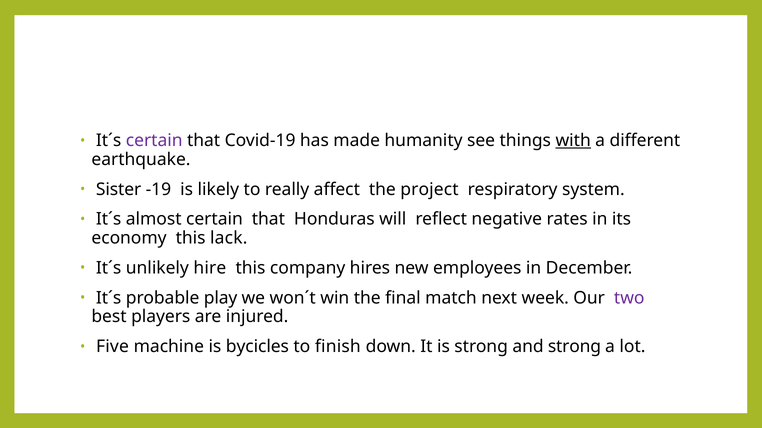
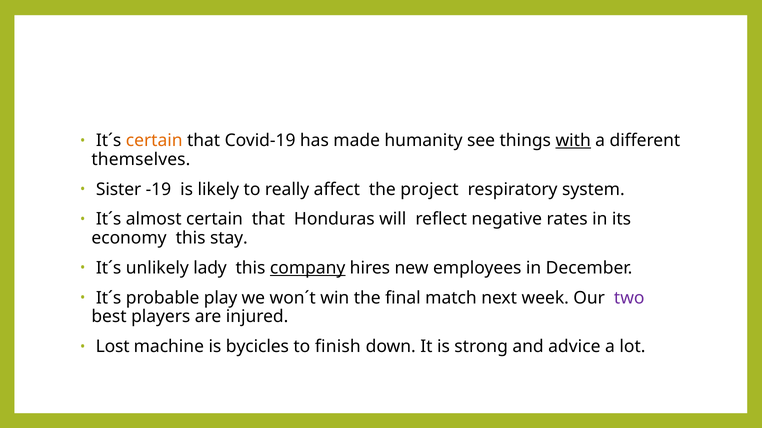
certain colour: purple -> orange (154, 141)
earthquake: earthquake -> themselves (141, 160)
lack: lack -> stay (229, 238)
hire: hire -> lady (210, 268)
company underline: none -> present (308, 268)
Five: Five -> Lost (113, 347)
and strong: strong -> advice (574, 347)
